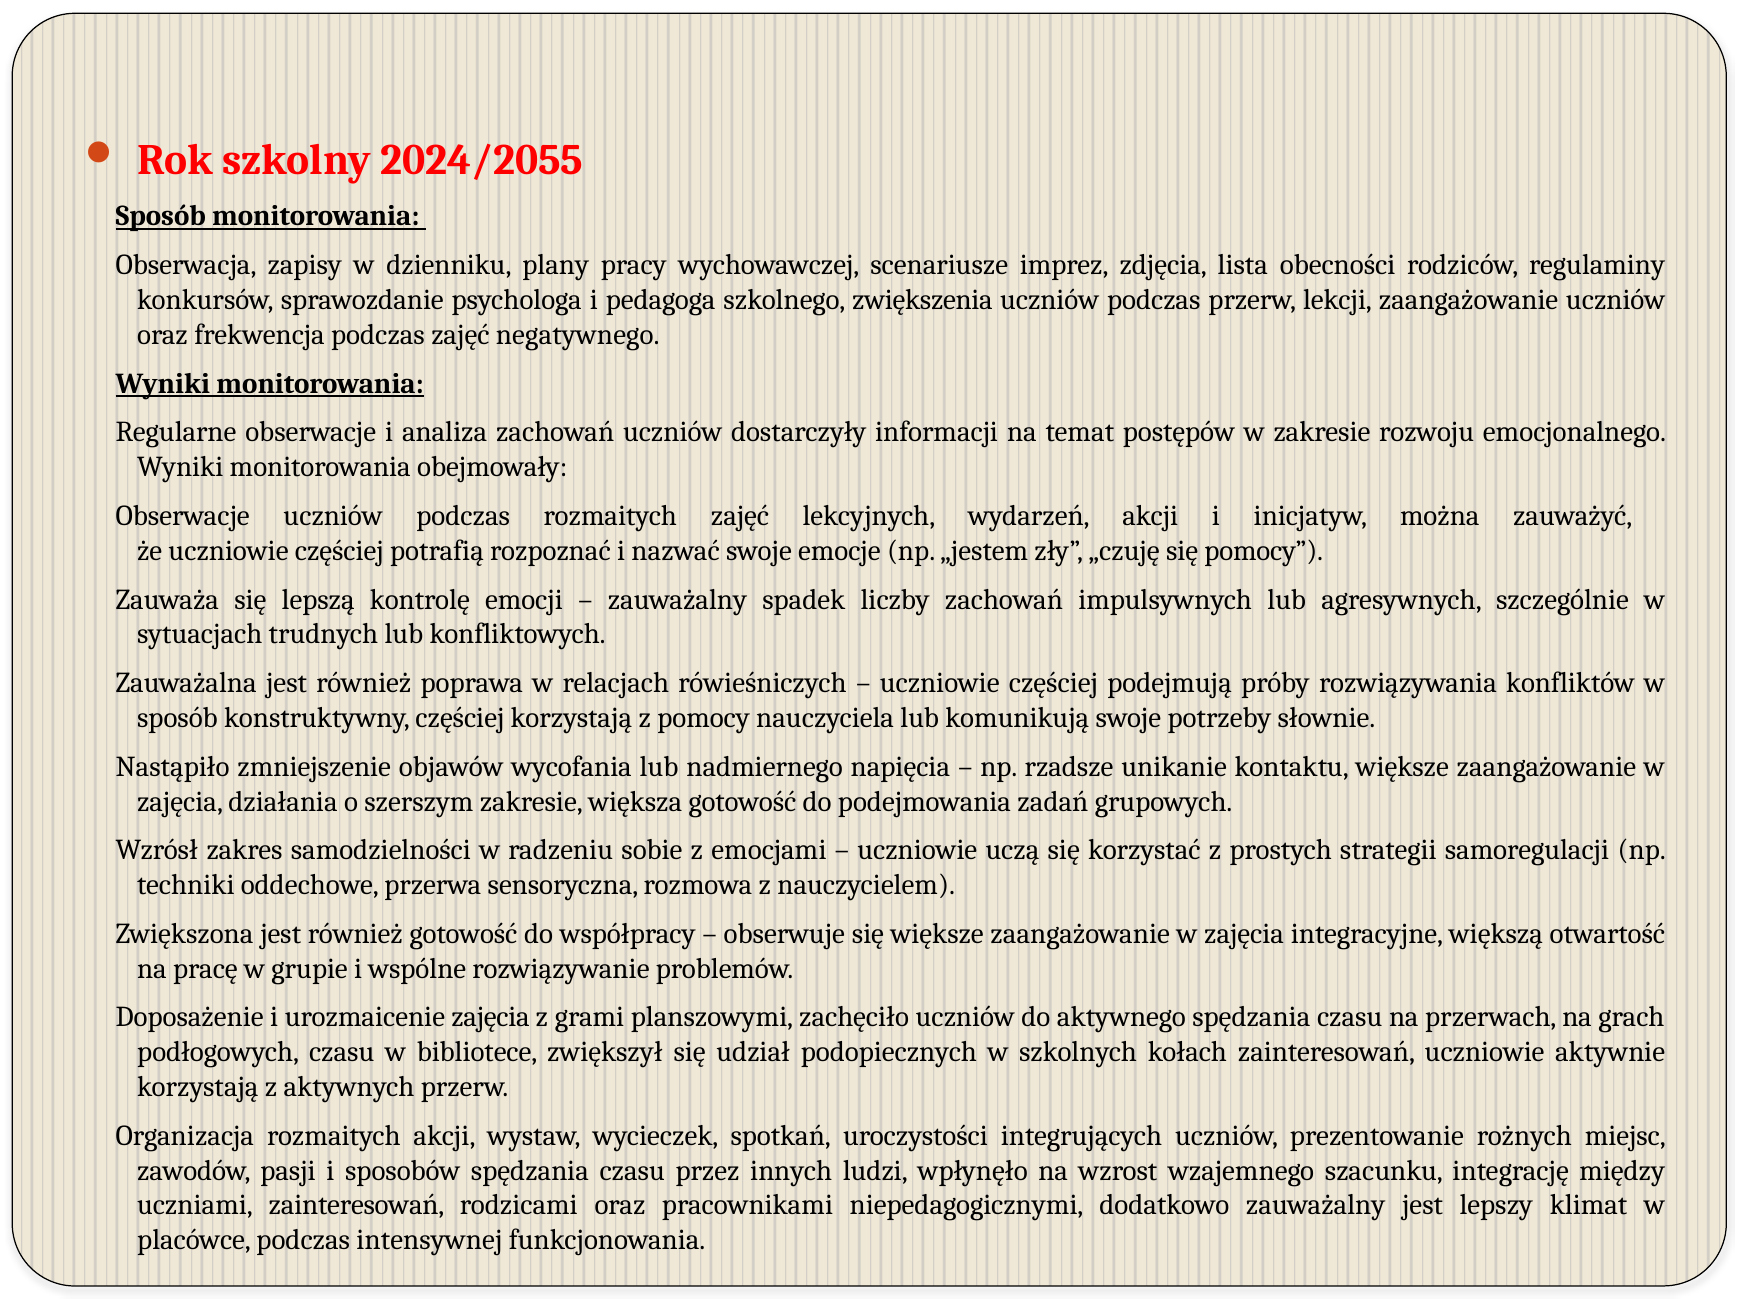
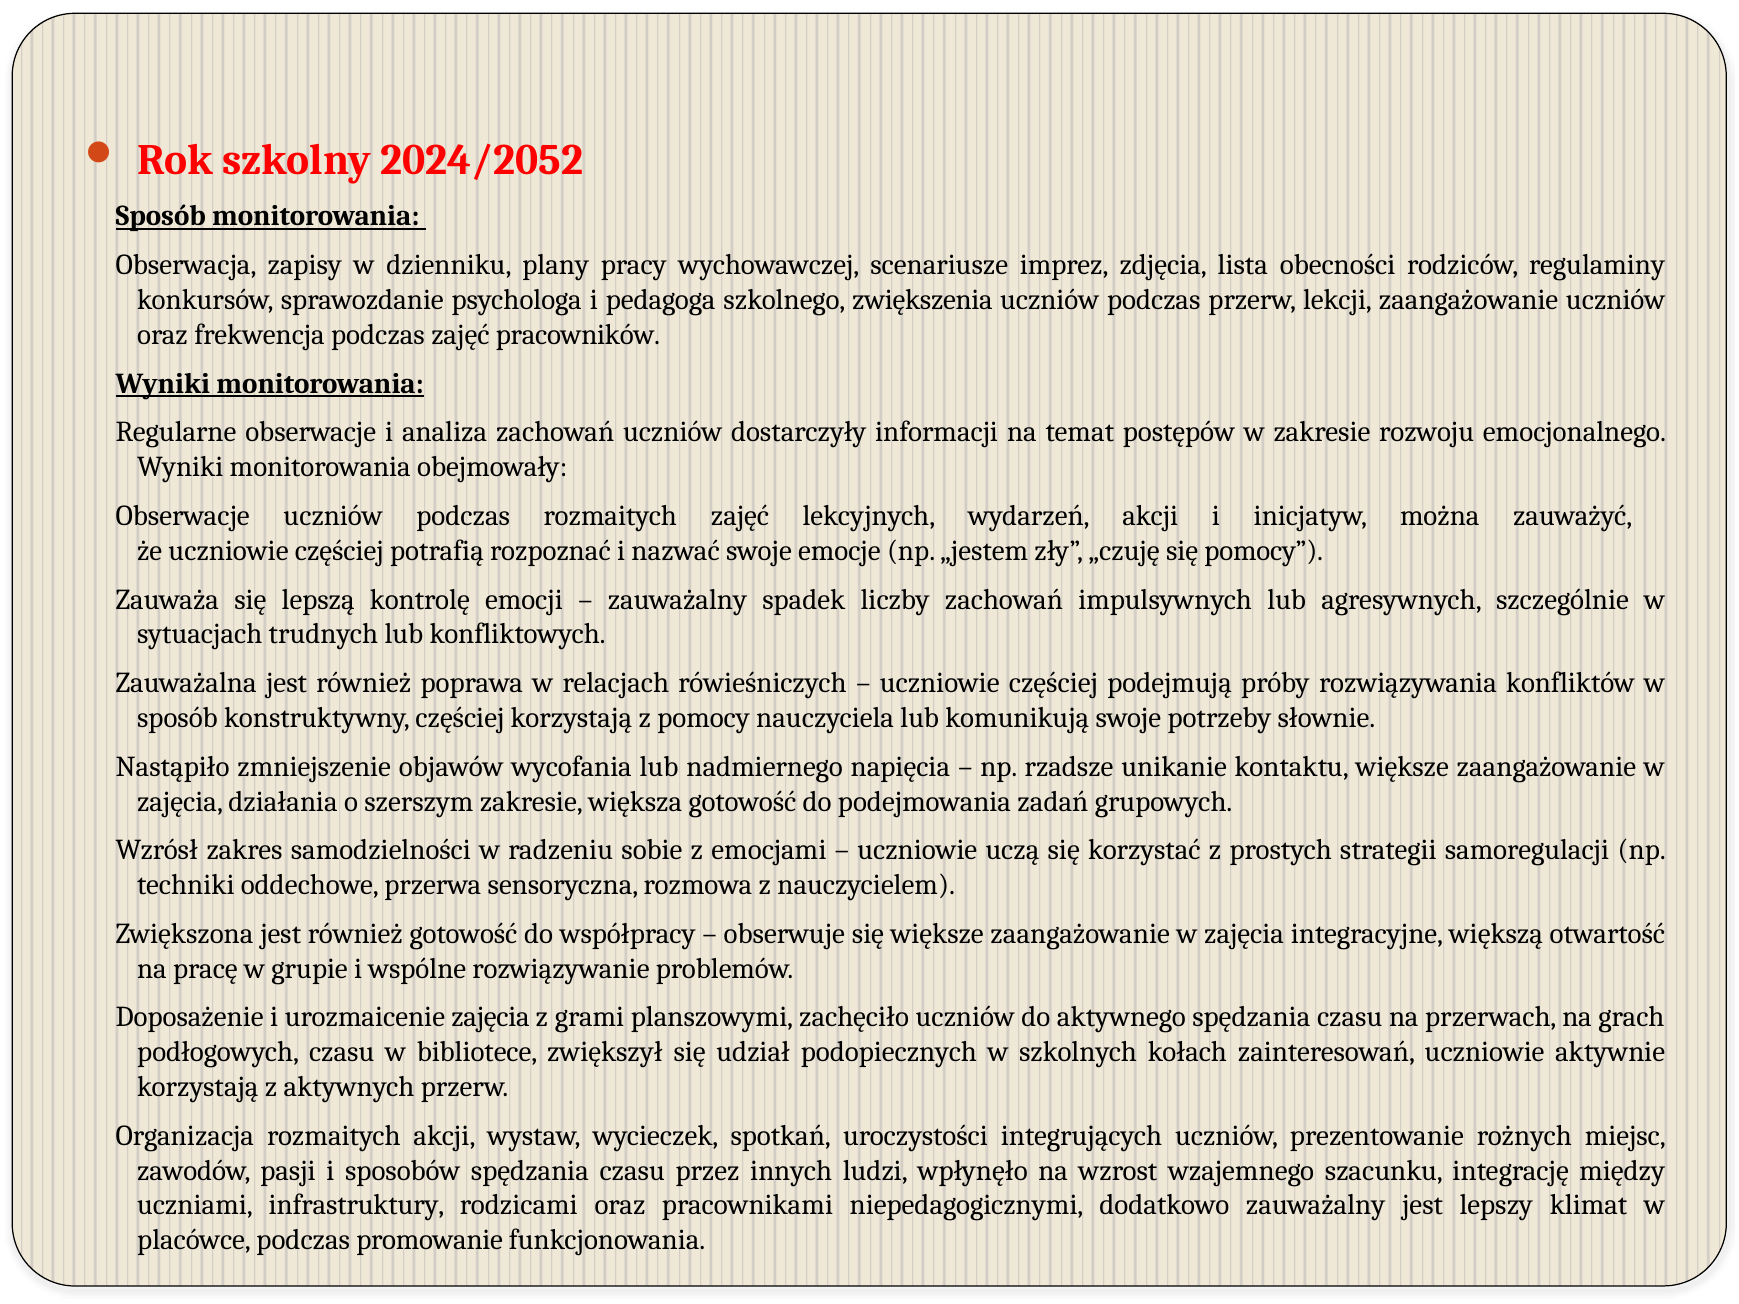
2024/2055: 2024/2055 -> 2024/2052 (482, 160)
negatywnego: negatywnego -> pracowników (578, 335)
uczniami zainteresowań: zainteresowań -> infrastruktury (357, 1206)
intensywnej: intensywnej -> promowanie (430, 1240)
